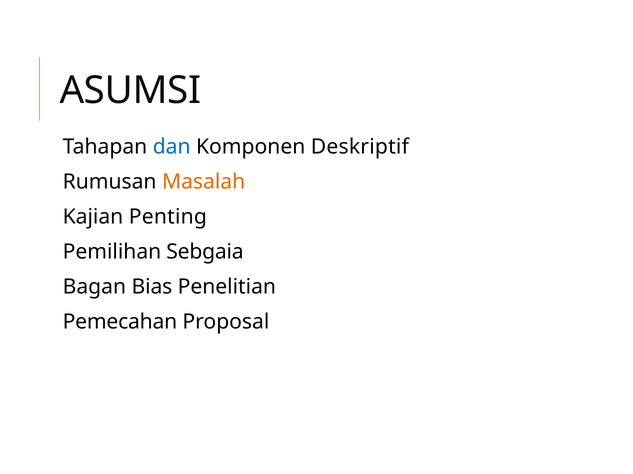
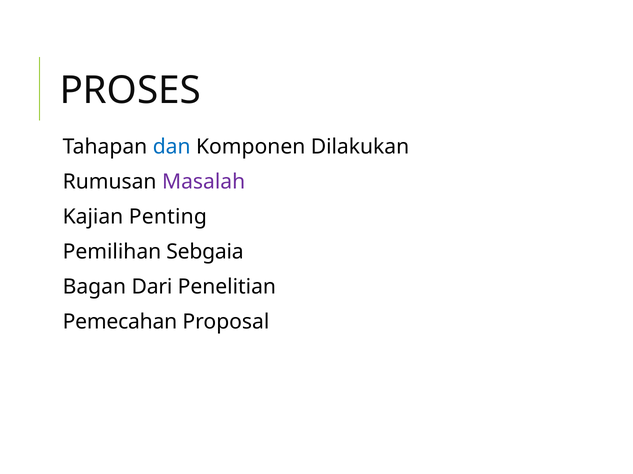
ASUMSI: ASUMSI -> PROSES (130, 91)
Deskriptif: Deskriptif -> Dilakukan (360, 147)
Masalah colour: orange -> purple (204, 182)
Bias: Bias -> Dari (152, 287)
